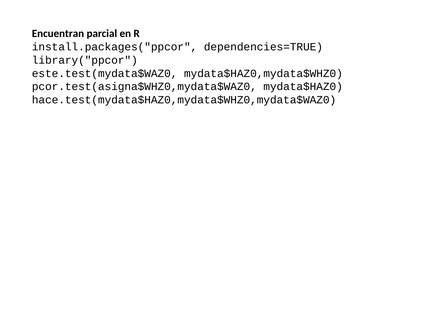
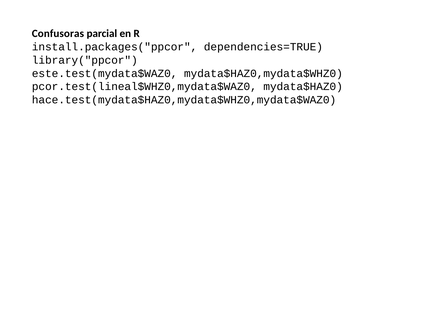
Encuentran: Encuentran -> Confusoras (58, 34)
pcor.test(asigna$WHZ0,mydata$WAZ0: pcor.test(asigna$WHZ0,mydata$WAZ0 -> pcor.test(lineal$WHZ0,mydata$WAZ0 (144, 87)
